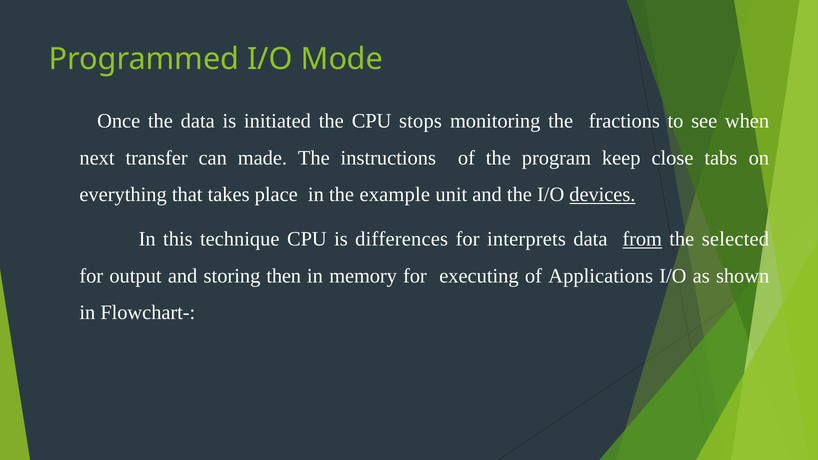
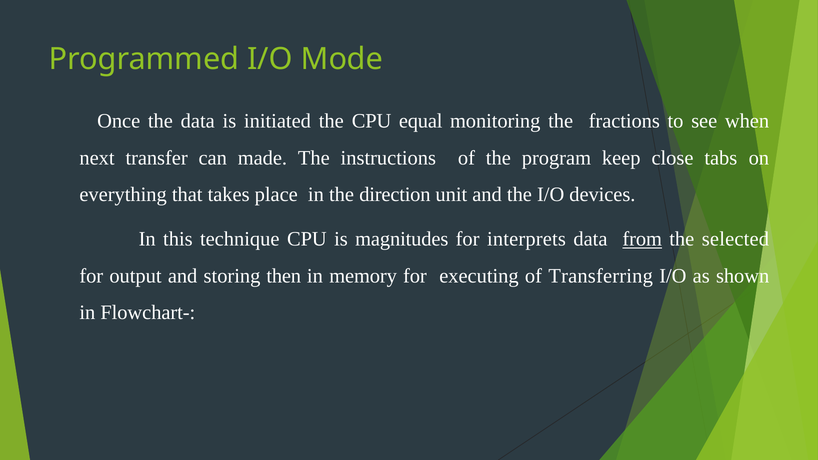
stops: stops -> equal (421, 121)
example: example -> direction (395, 195)
devices underline: present -> none (602, 195)
differences: differences -> magnitudes (402, 239)
Applications: Applications -> Transferring (601, 276)
